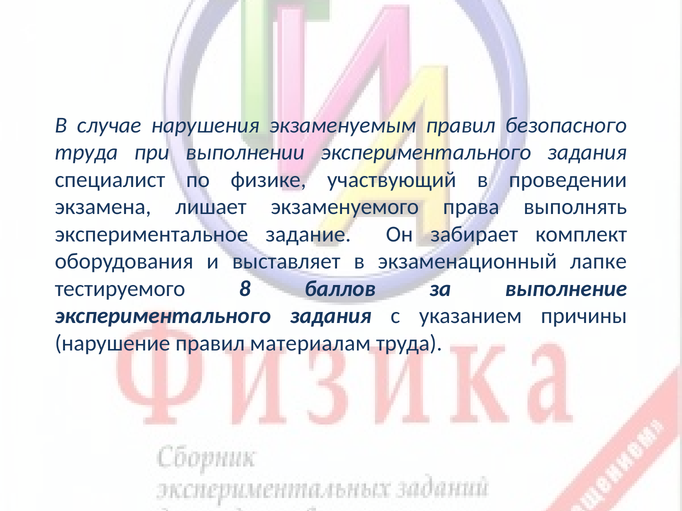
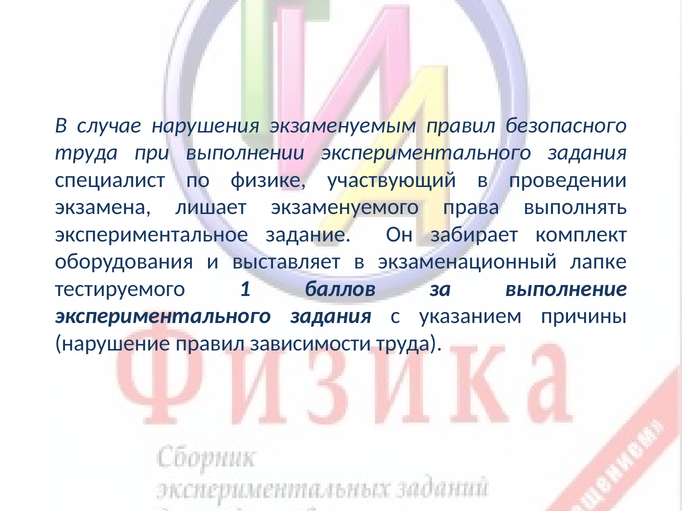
8: 8 -> 1 (245, 289)
материалам: материалам -> зависимости (311, 343)
